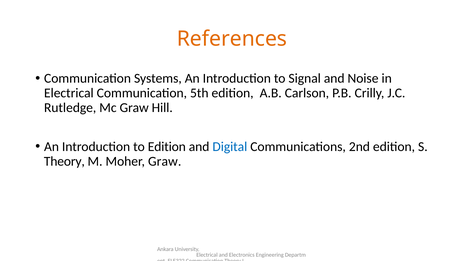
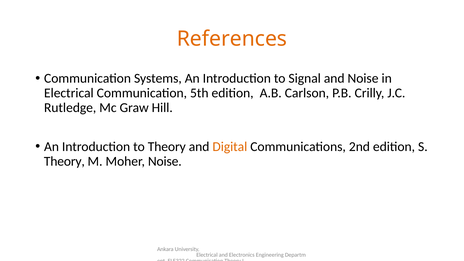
to Edition: Edition -> Theory (167, 147)
Digital colour: blue -> orange (230, 147)
Moher Graw: Graw -> Noise (165, 161)
